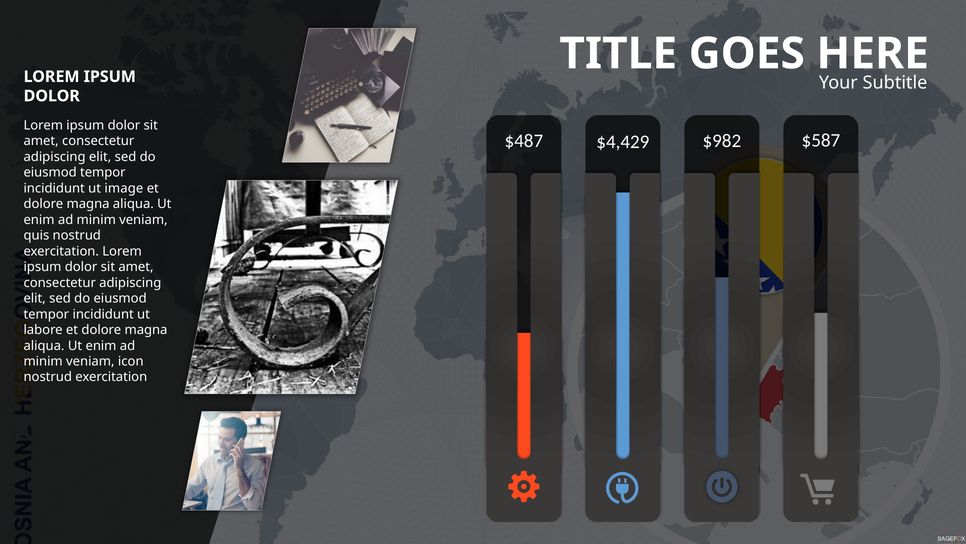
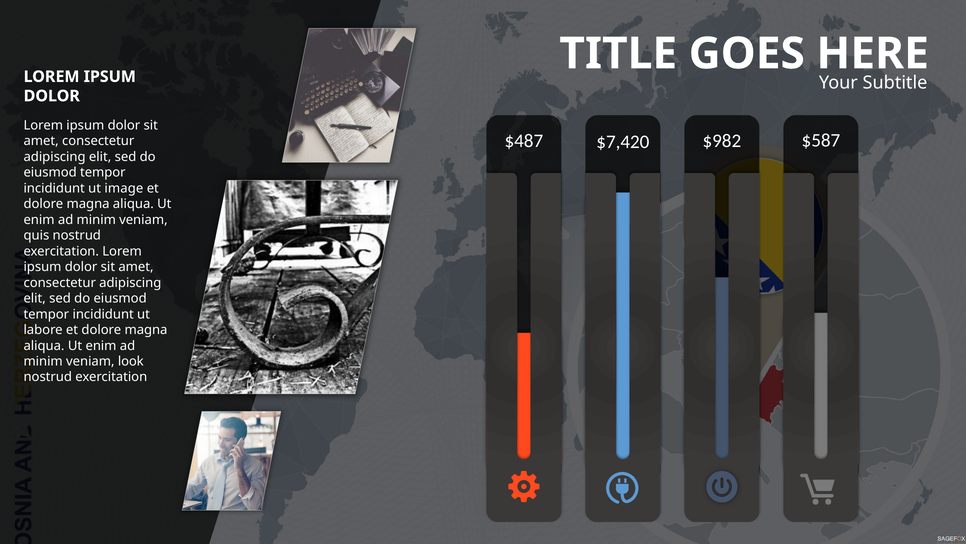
$4,429: $4,429 -> $7,420 (623, 142)
icon: icon -> look (131, 361)
